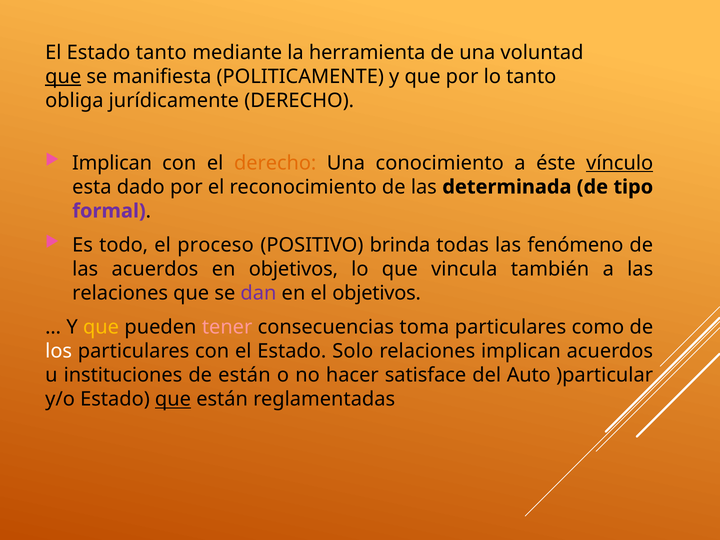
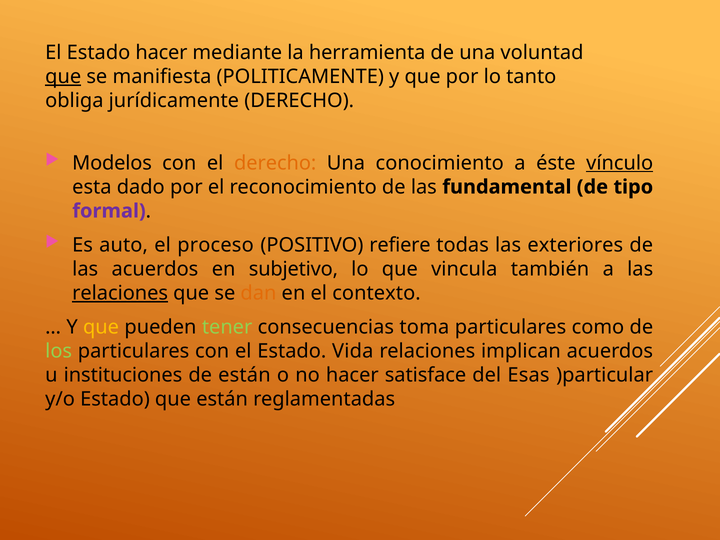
Estado tanto: tanto -> hacer (161, 53)
Implican: Implican -> Modelos (112, 163)
determinada: determinada -> fundamental (507, 187)
todo: todo -> auto (124, 245)
brinda: brinda -> refiere (400, 245)
fenómeno: fenómeno -> exteriores (575, 245)
en objetivos: objetivos -> subjetivo (293, 269)
relaciones underline: none -> present (120, 293)
dan colour: purple -> orange (258, 293)
el objetivos: objetivos -> contexto (376, 293)
tener colour: pink -> light green (227, 327)
los colour: white -> light green (59, 351)
Solo: Solo -> Vida (353, 351)
Auto: Auto -> Esas (529, 375)
que underline: present -> none (173, 399)
